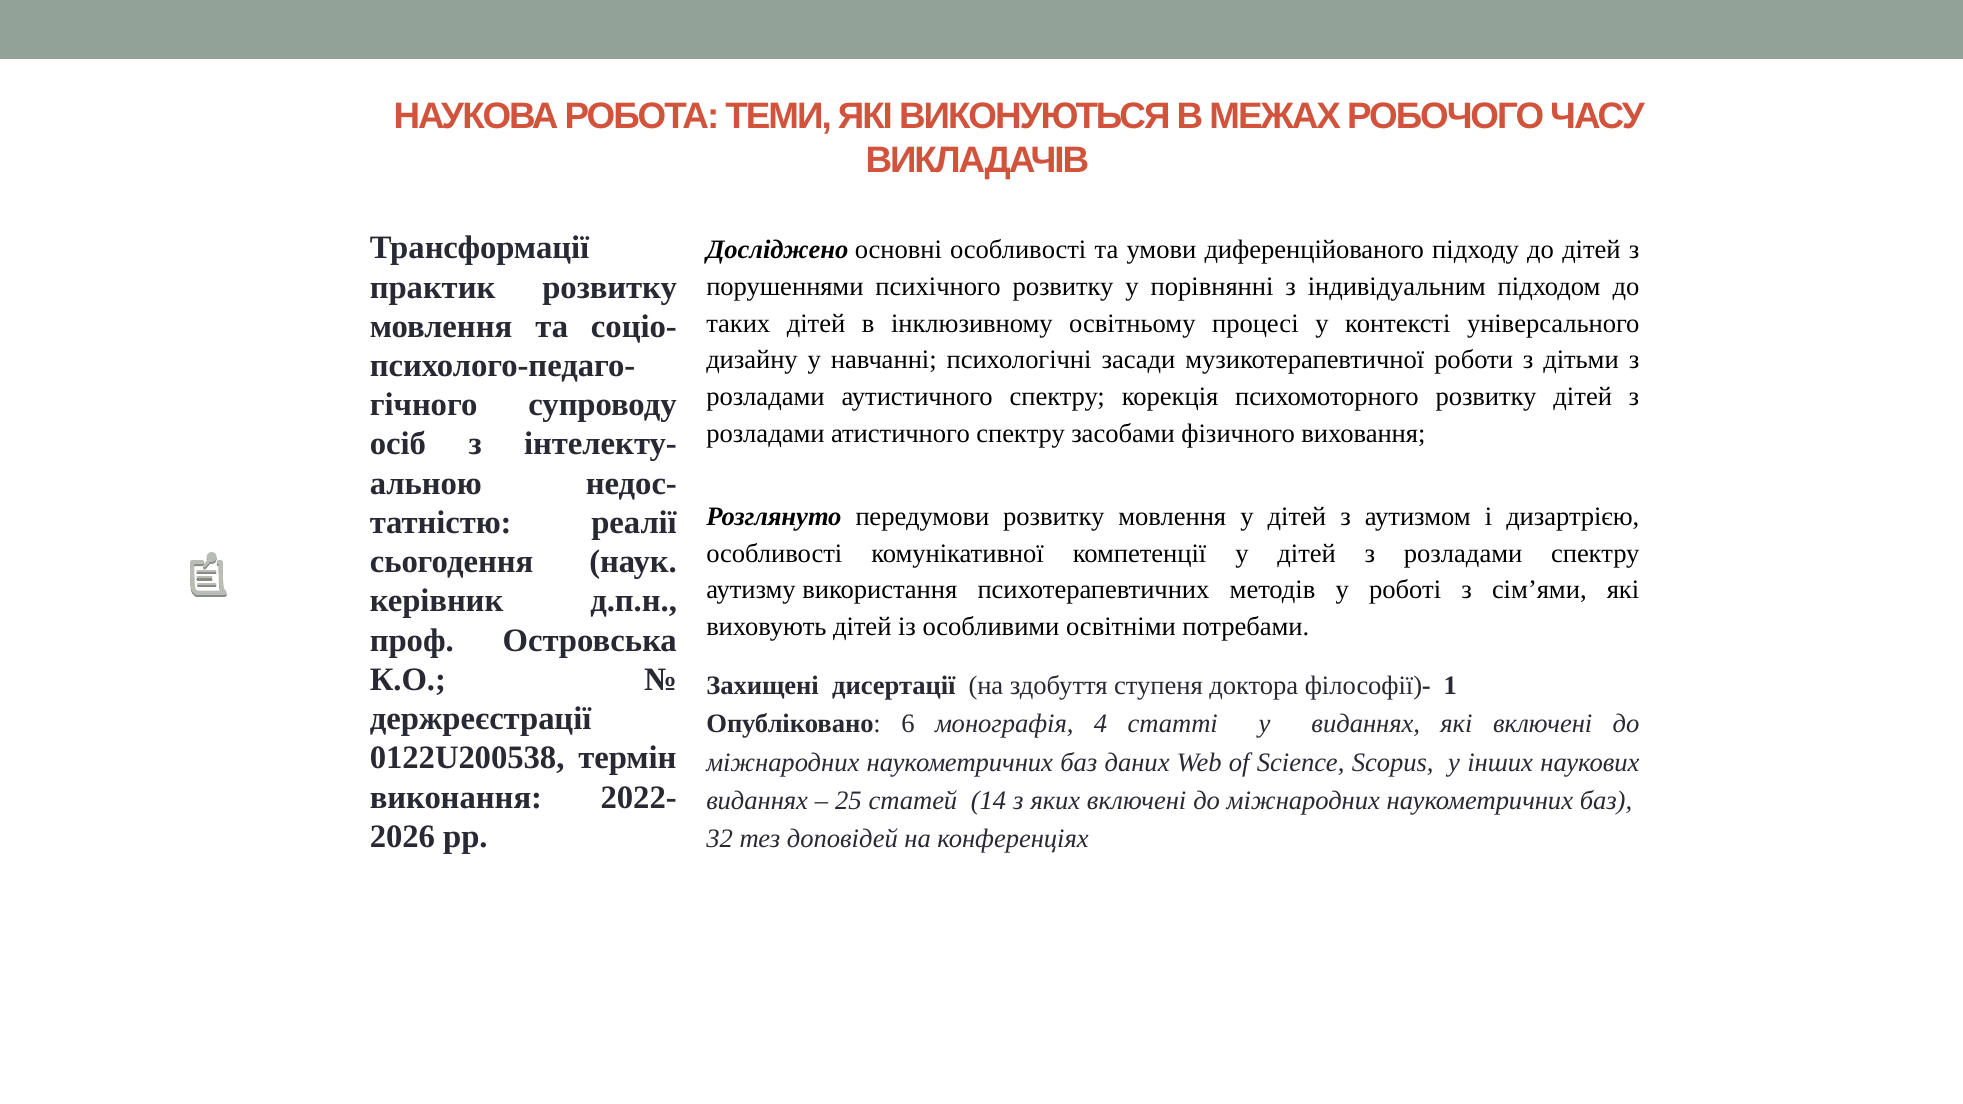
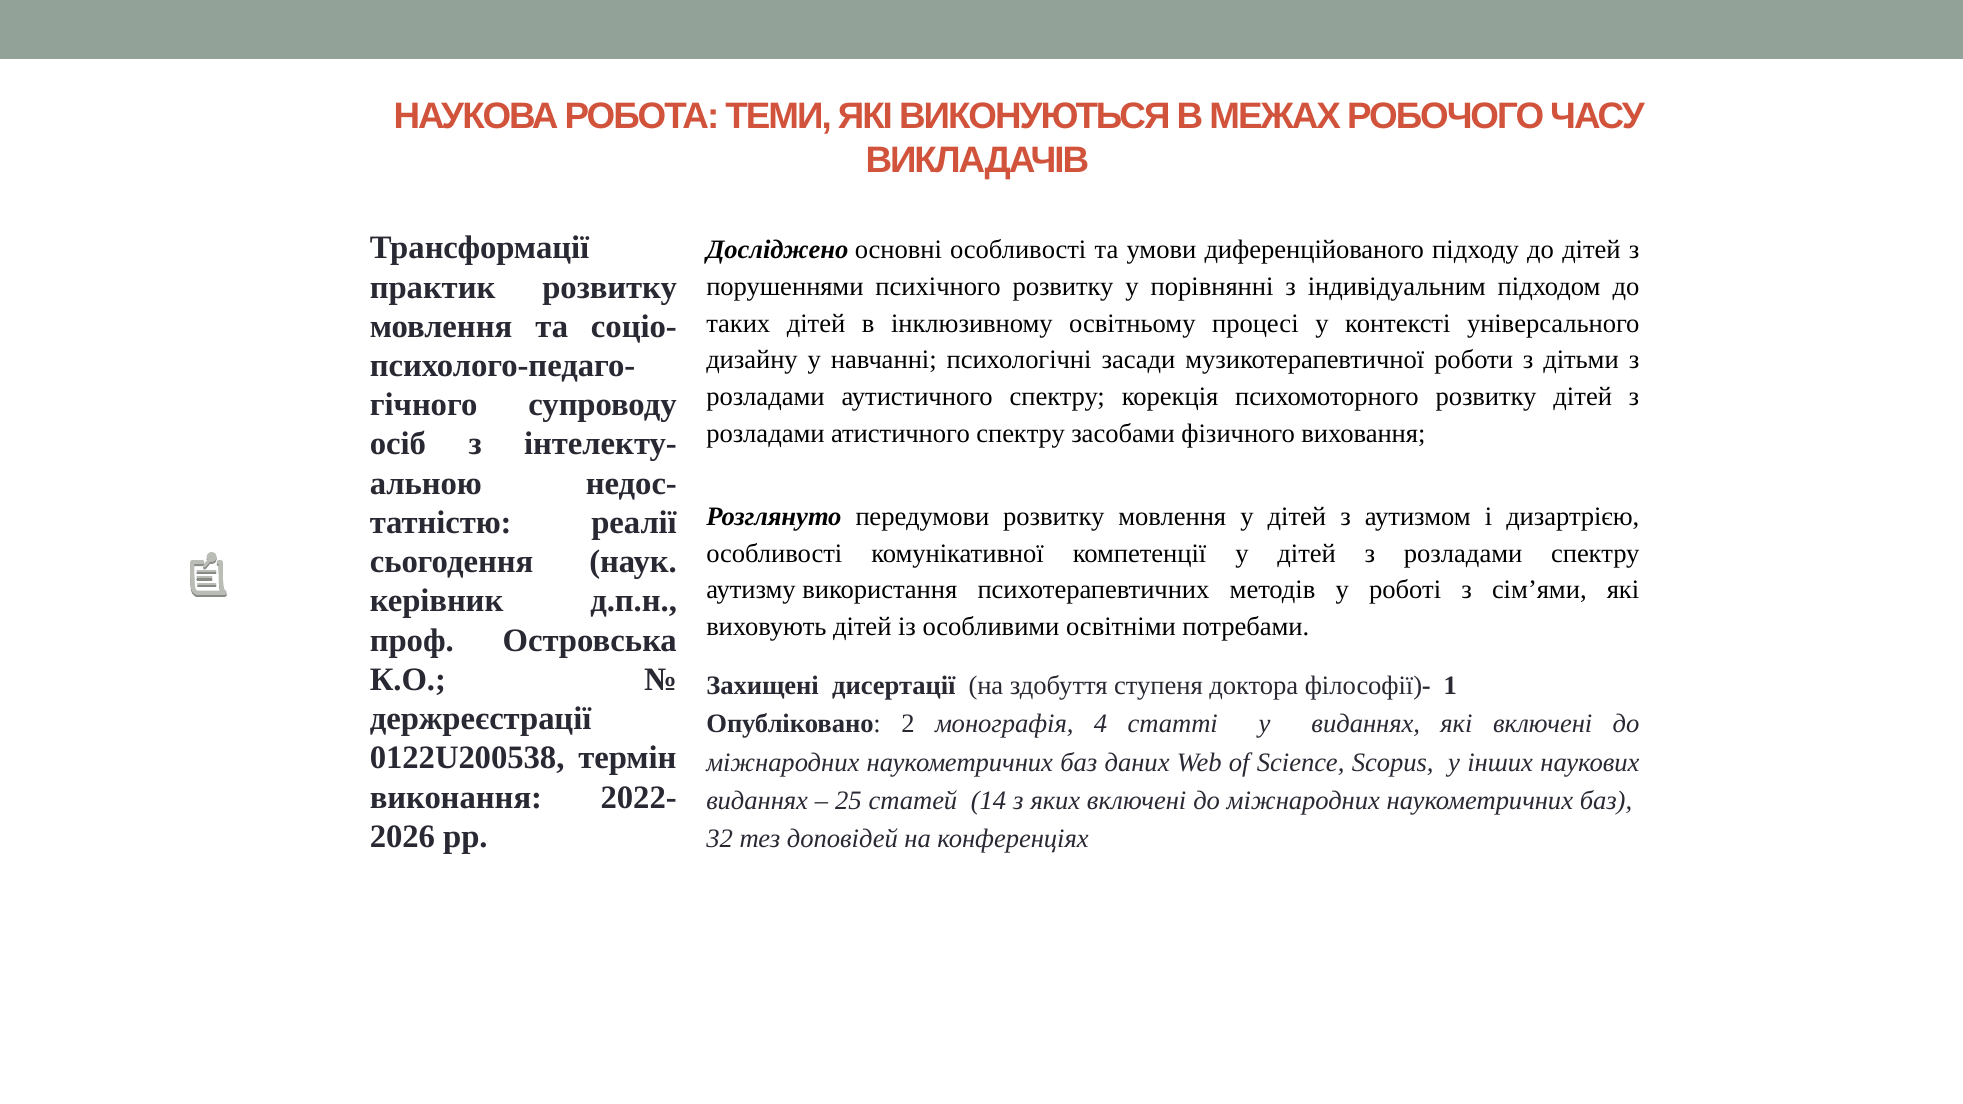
6: 6 -> 2 (908, 724)
